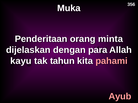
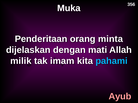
para: para -> mati (98, 50)
kayu: kayu -> milik (21, 61)
tahun: tahun -> imam (62, 61)
pahami colour: pink -> light blue (112, 61)
